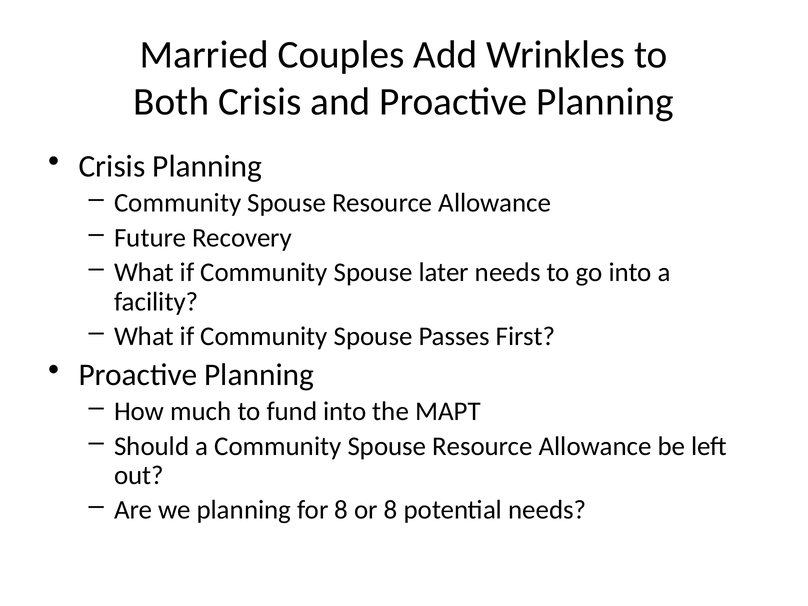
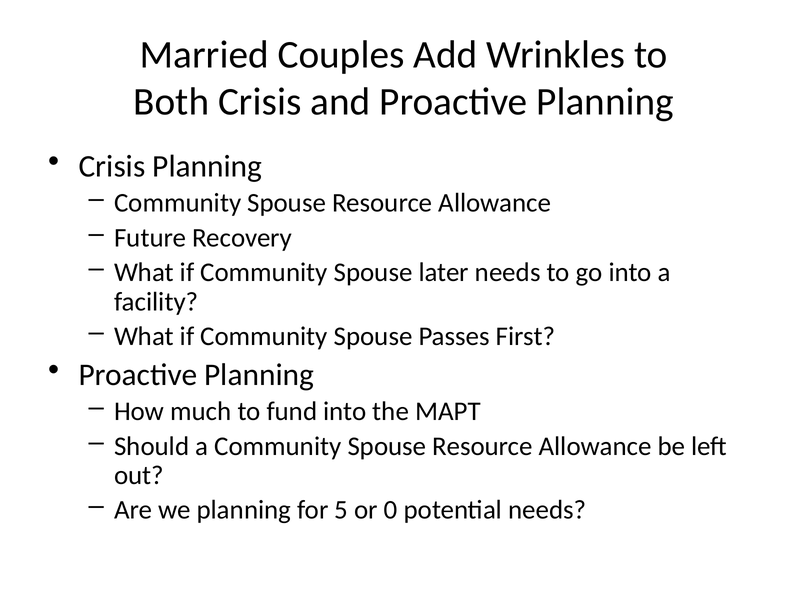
for 8: 8 -> 5 (341, 510)
or 8: 8 -> 0 (391, 510)
